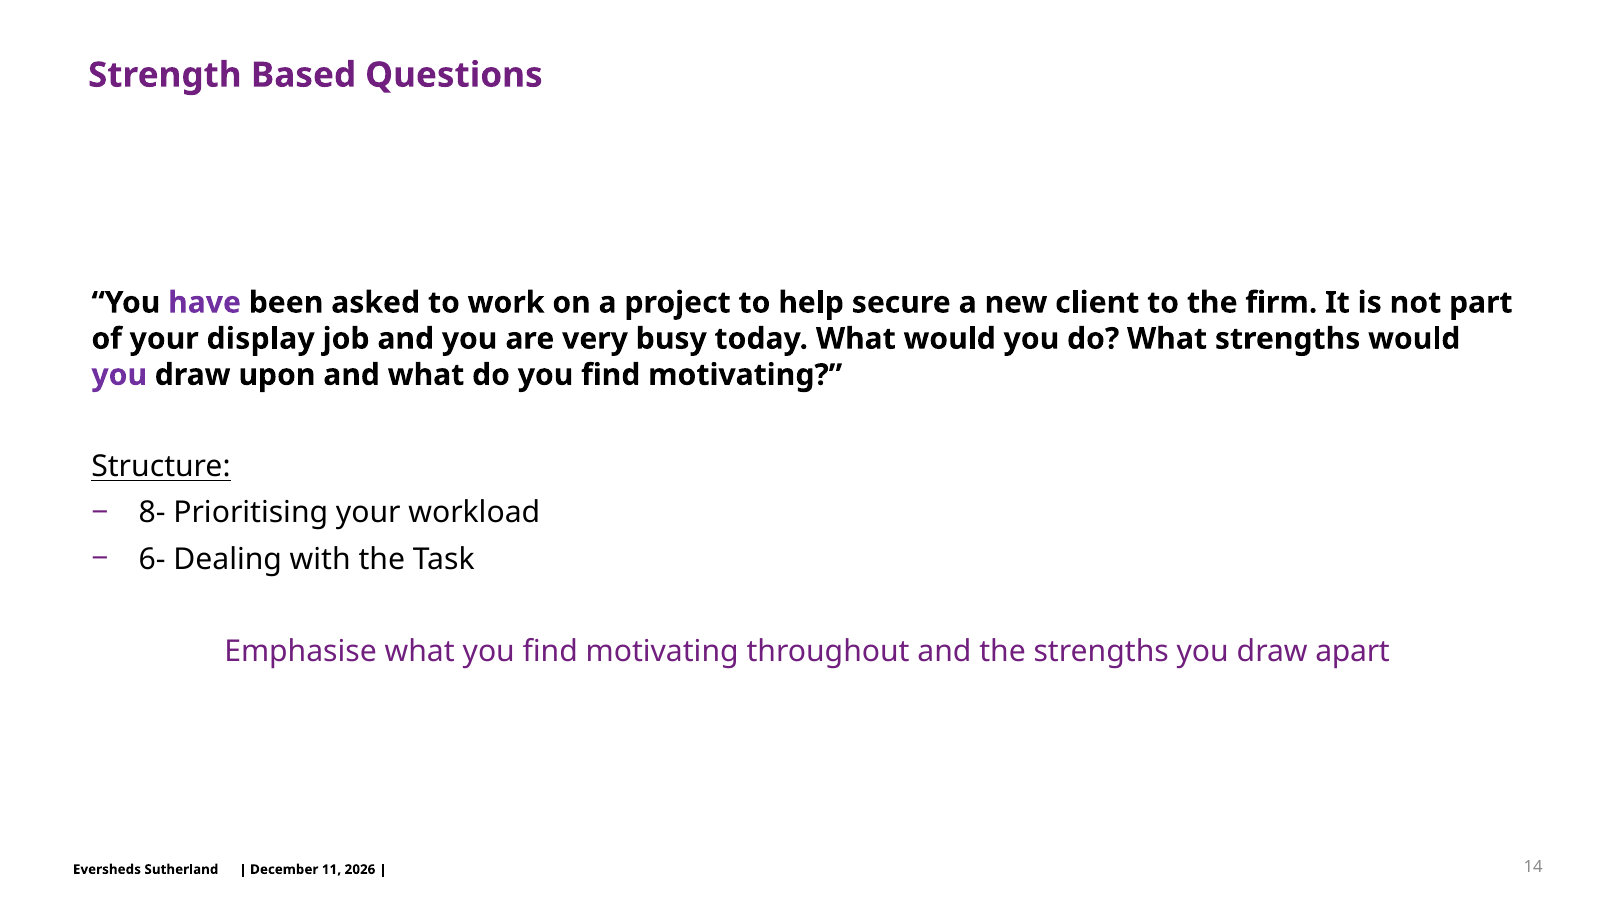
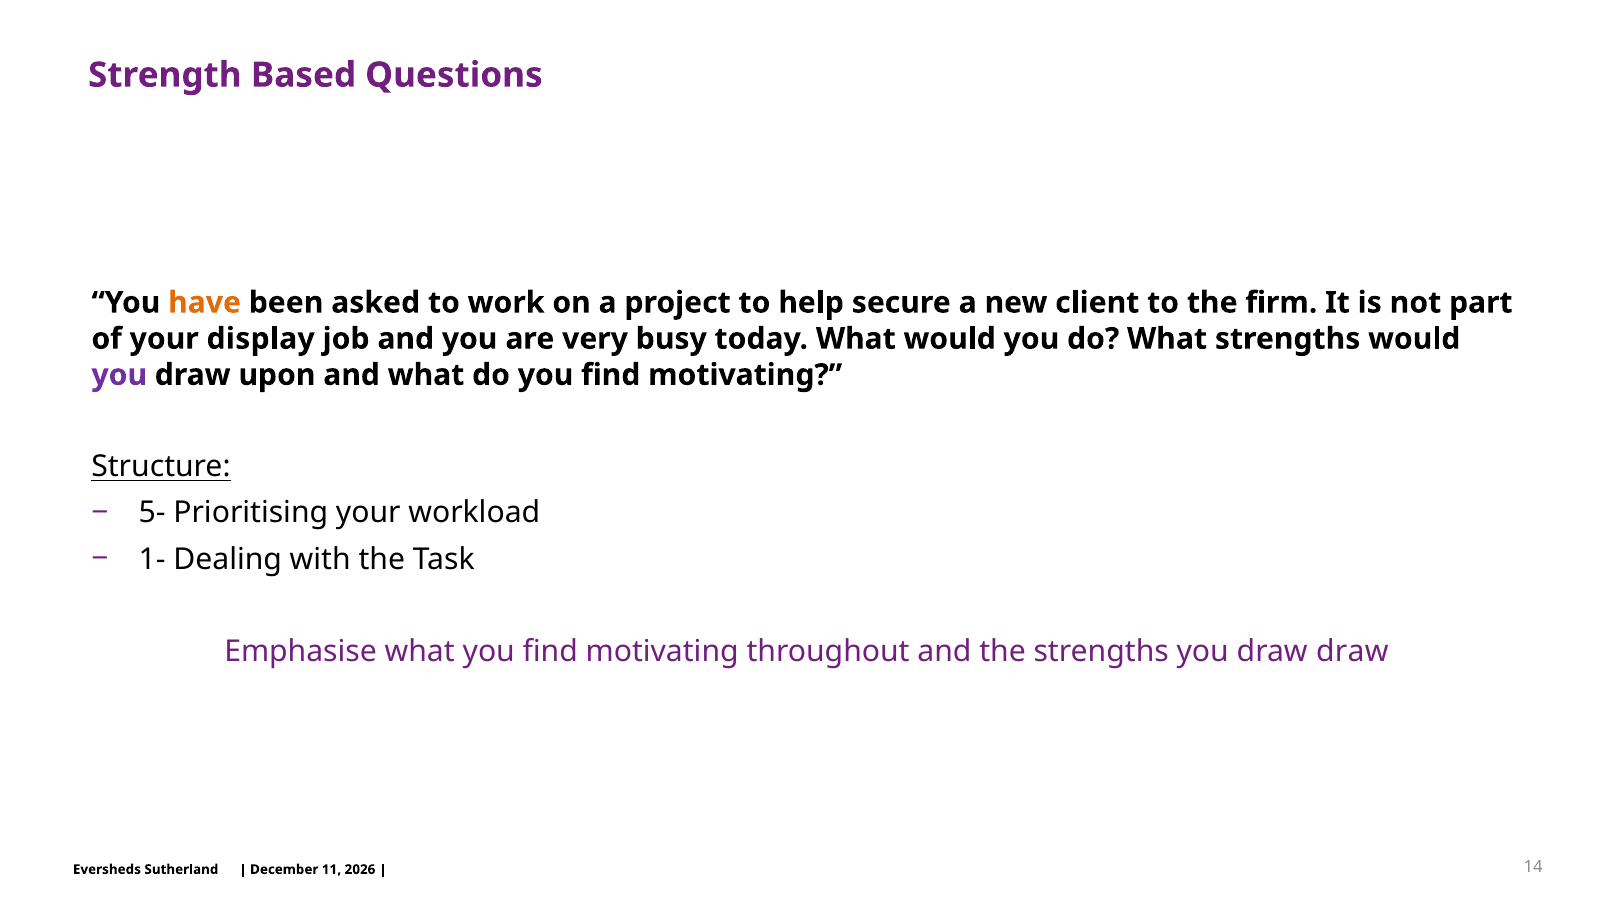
have colour: purple -> orange (205, 303)
8-: 8- -> 5- (152, 513)
6-: 6- -> 1- (152, 560)
draw apart: apart -> draw (1352, 652)
